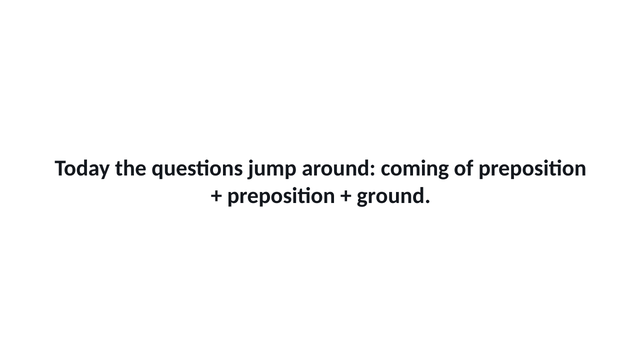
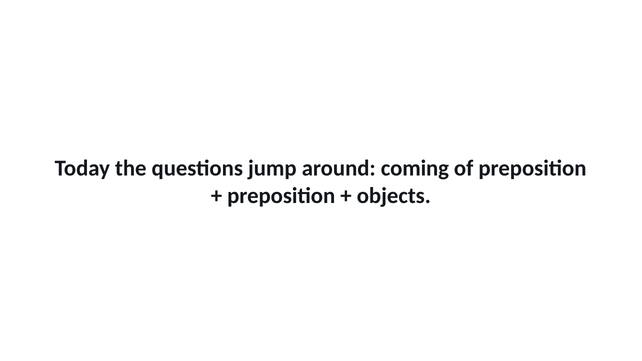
ground: ground -> objects (394, 196)
